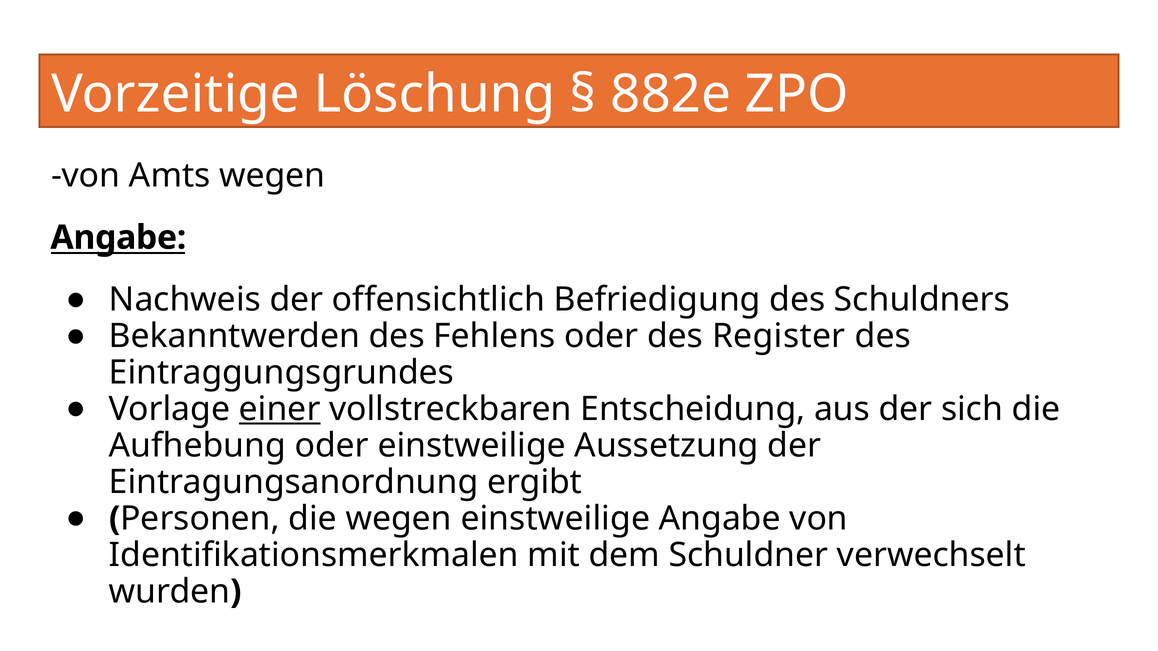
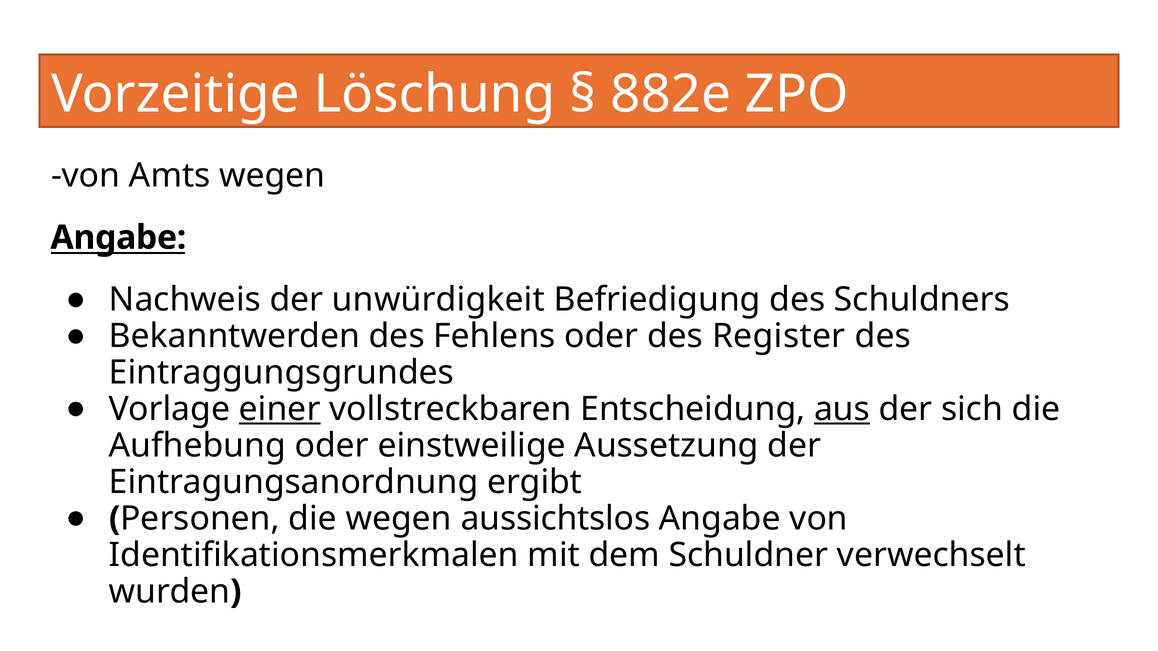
offensichtlich: offensichtlich -> unwürdigkeit (438, 300)
aus underline: none -> present (842, 409)
wegen einstweilige: einstweilige -> aussichtslos (555, 519)
